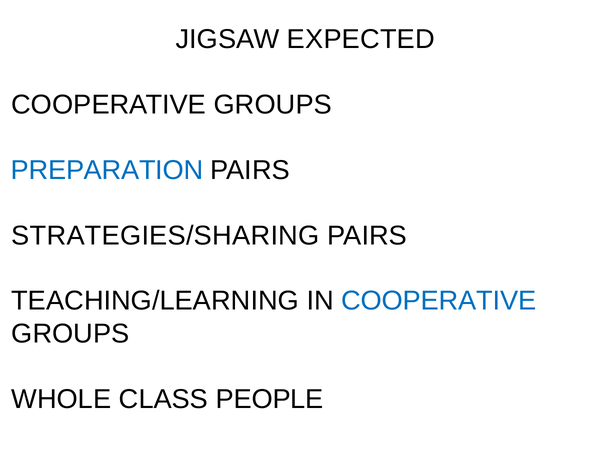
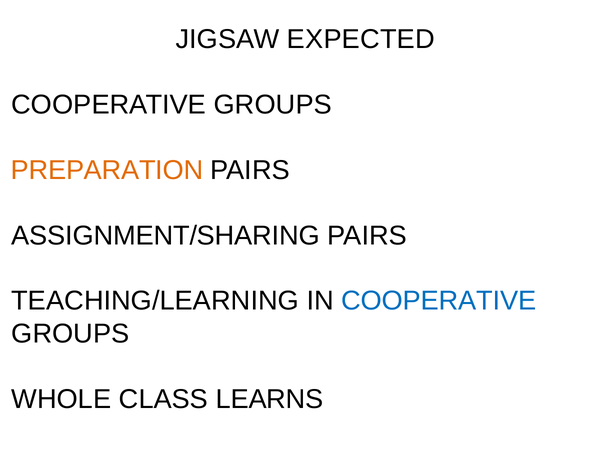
PREPARATION colour: blue -> orange (107, 170)
STRATEGIES/SHARING: STRATEGIES/SHARING -> ASSIGNMENT/SHARING (166, 235)
PEOPLE: PEOPLE -> LEARNS (270, 399)
